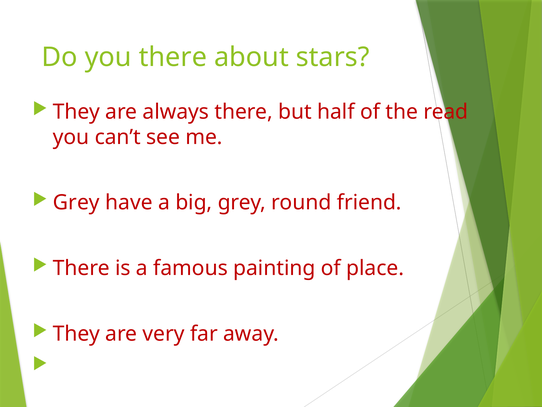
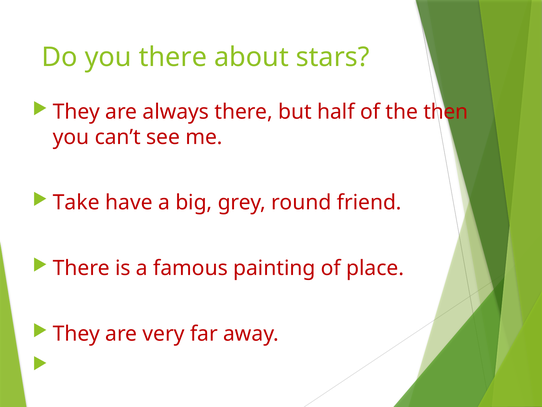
read: read -> then (446, 112)
Grey: Grey -> Take (76, 202)
